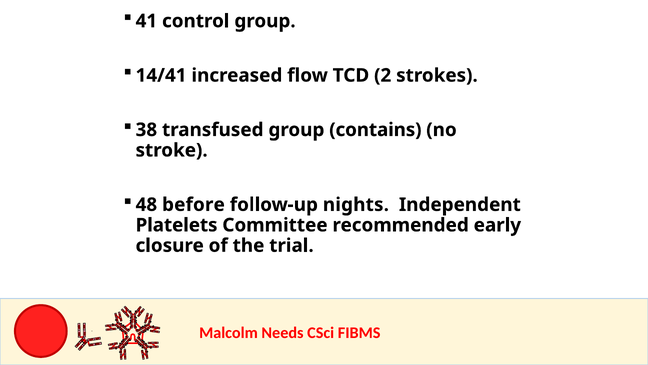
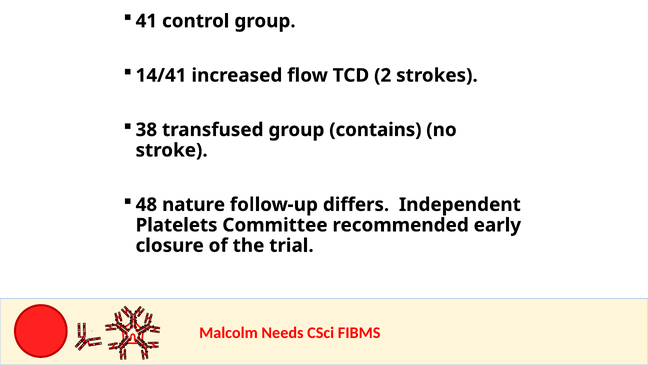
before: before -> nature (194, 204)
nights: nights -> differs (356, 204)
